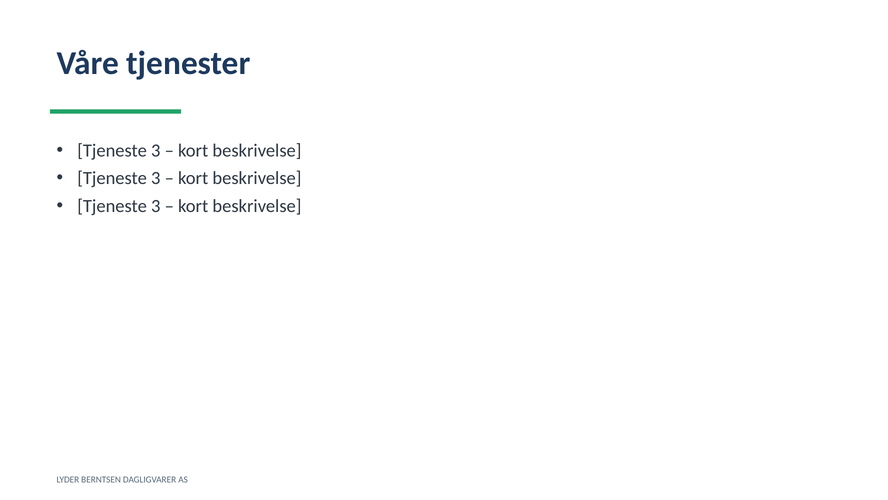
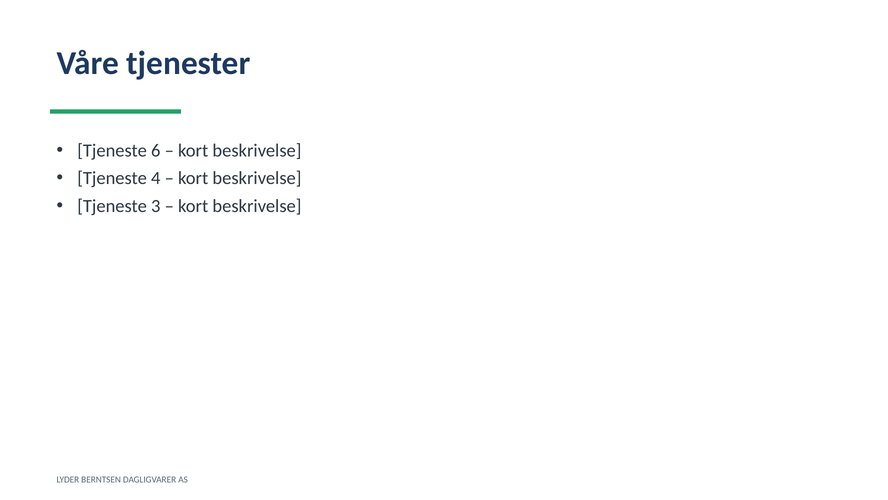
3: 3 -> 6 (156, 150)
3: 3 -> 4 (156, 178)
